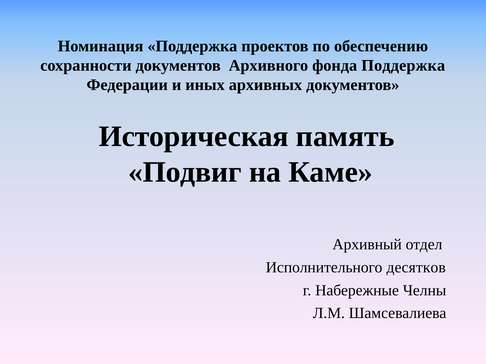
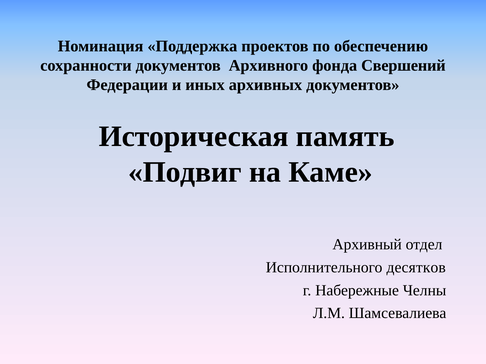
фонда Поддержка: Поддержка -> Свершений (403, 66)
